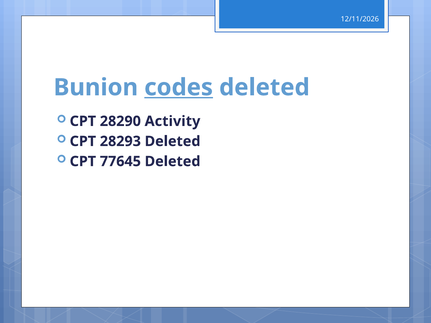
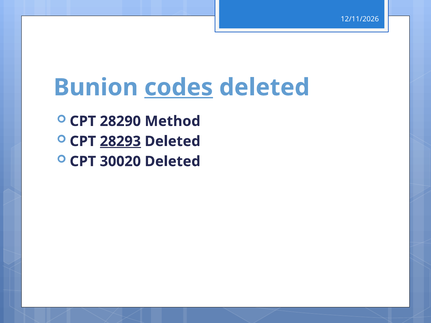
Activity: Activity -> Method (173, 121)
28293 underline: none -> present (120, 141)
77645: 77645 -> 30020 (120, 162)
